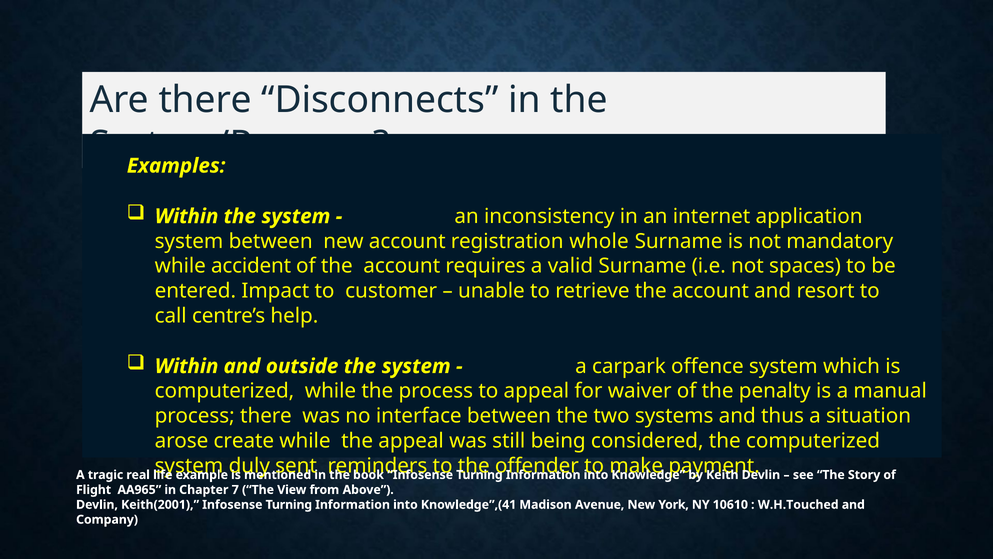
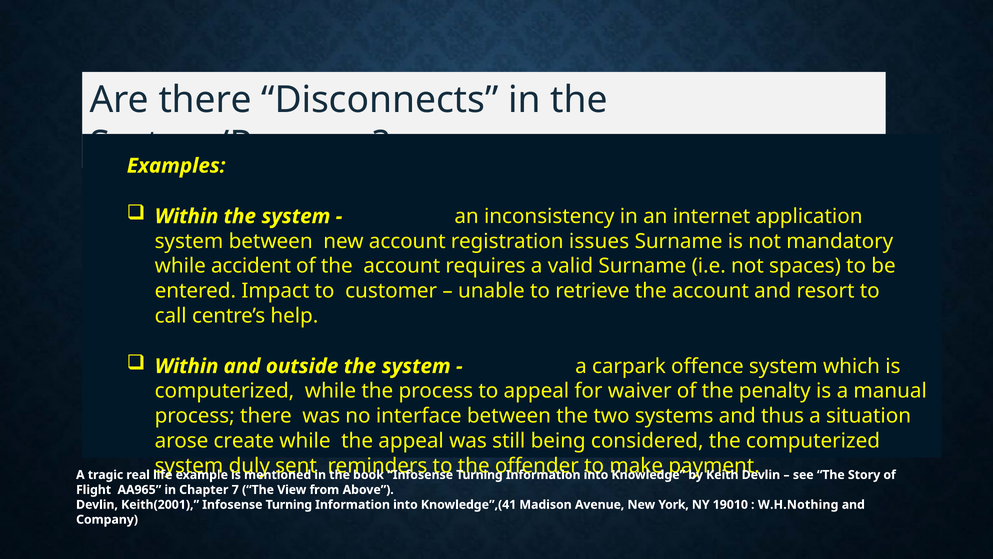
whole: whole -> issues (599, 241)
10610: 10610 -> 19010 (730, 504)
W.H.Touched: W.H.Touched -> W.H.Nothing (798, 504)
